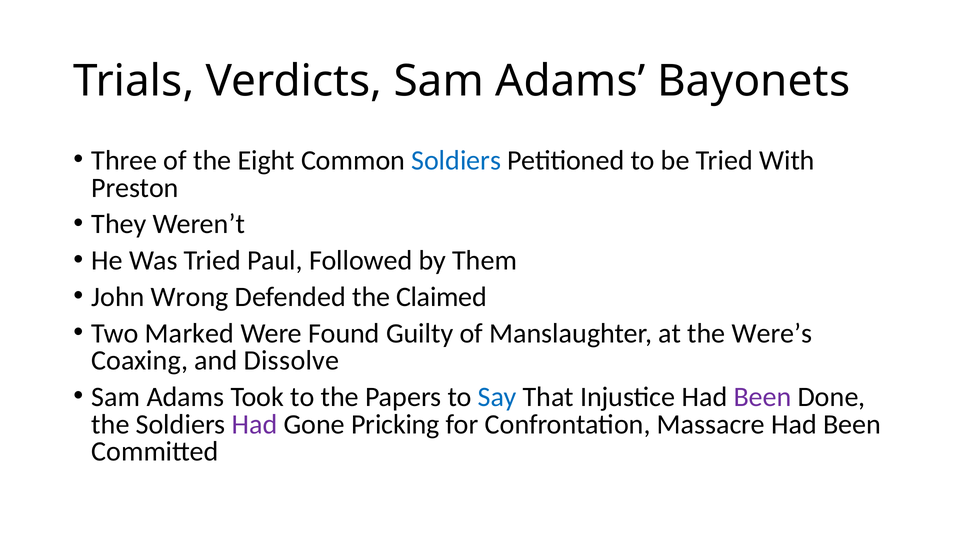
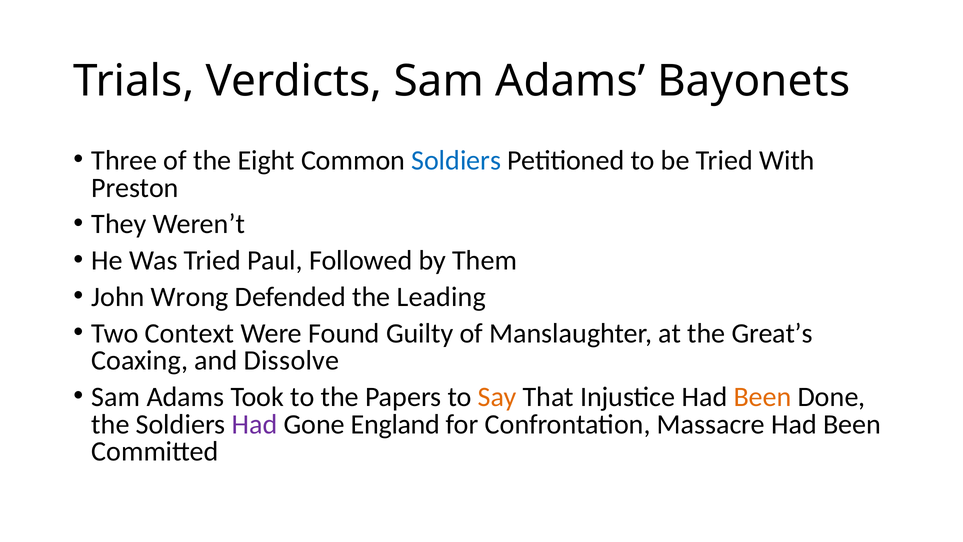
Claimed: Claimed -> Leading (441, 297)
Marked: Marked -> Context (190, 333)
Were’s: Were’s -> Great’s (772, 333)
Say colour: blue -> orange (497, 397)
Been colour: purple -> orange (763, 397)
Pricking: Pricking -> England (395, 424)
